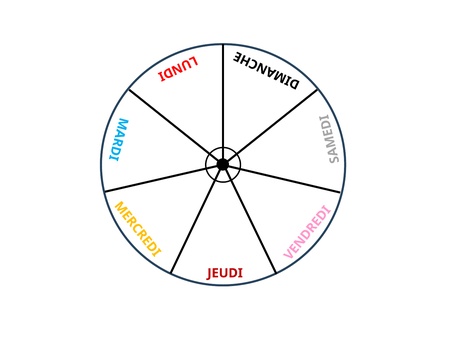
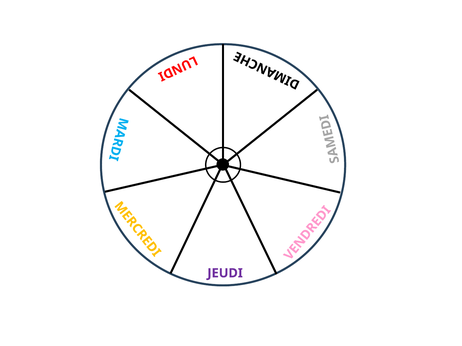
JEUDI colour: red -> purple (225, 274)
